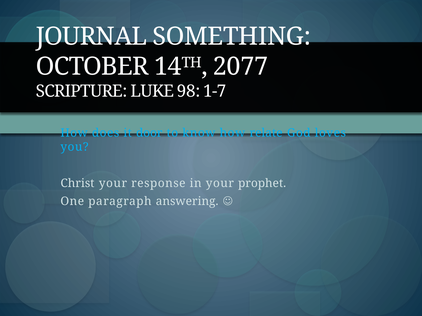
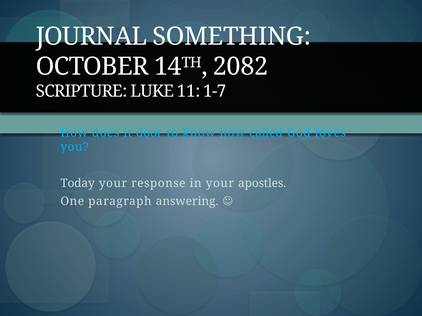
2077: 2077 -> 2082 (241, 67)
98: 98 -> 11 (189, 92)
relate: relate -> called (266, 133)
Christ: Christ -> Today (78, 184)
prophet: prophet -> apostles (262, 184)
